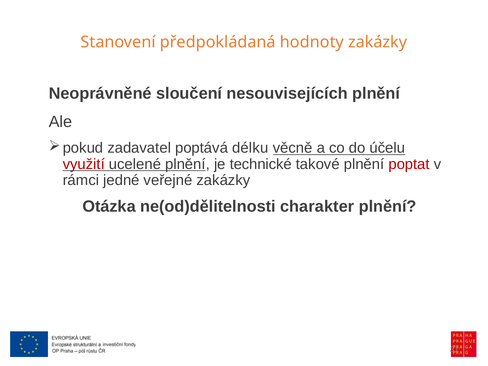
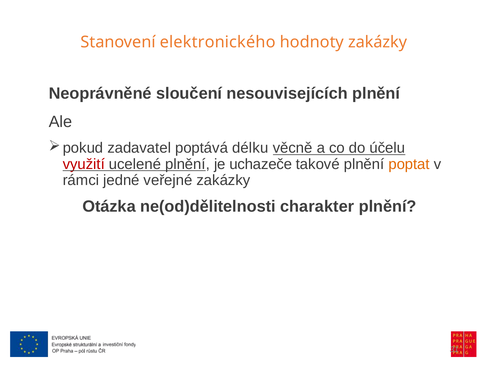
předpokládaná: předpokládaná -> elektronického (218, 42)
technické: technické -> uchazeče (261, 164)
poptat colour: red -> orange (409, 164)
